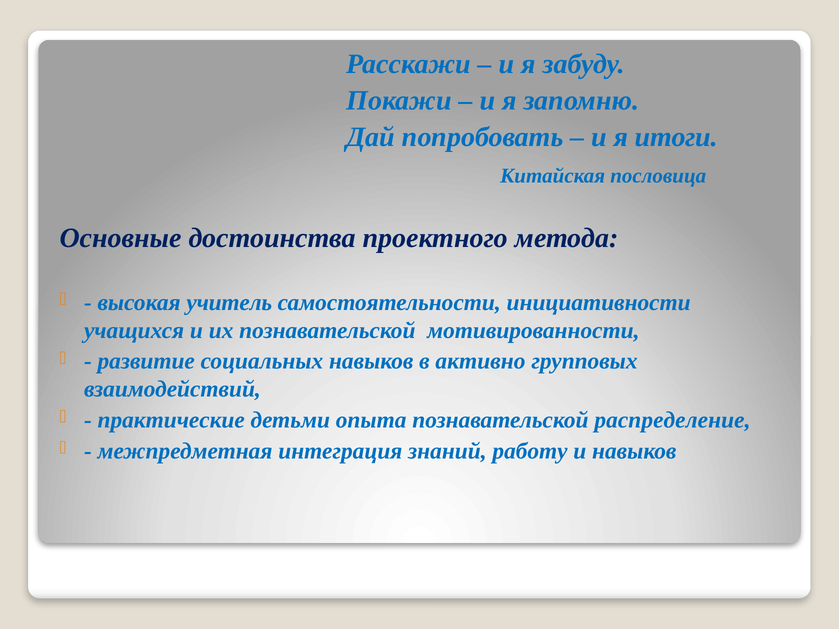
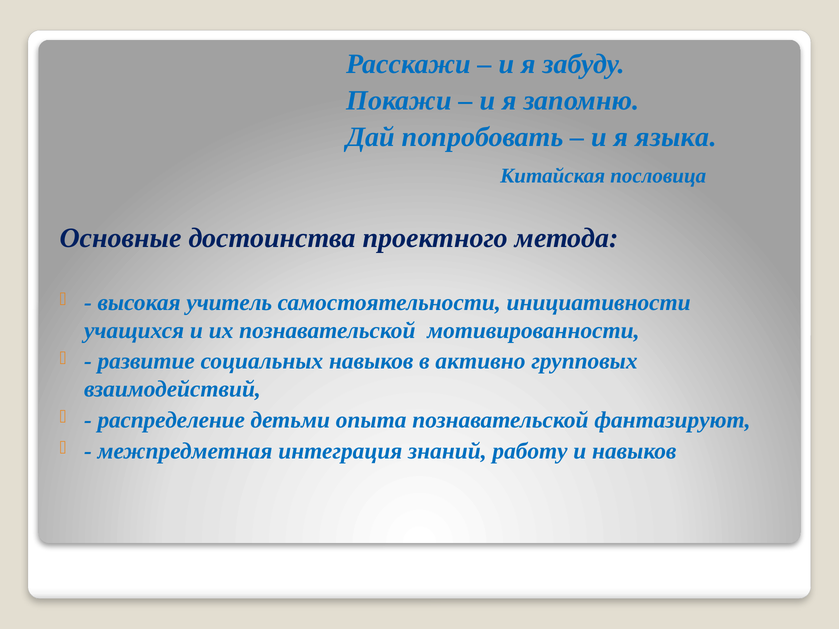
итоги: итоги -> языка (676, 137)
практические: практические -> распределение (171, 420)
распределение: распределение -> фантазируют (672, 420)
